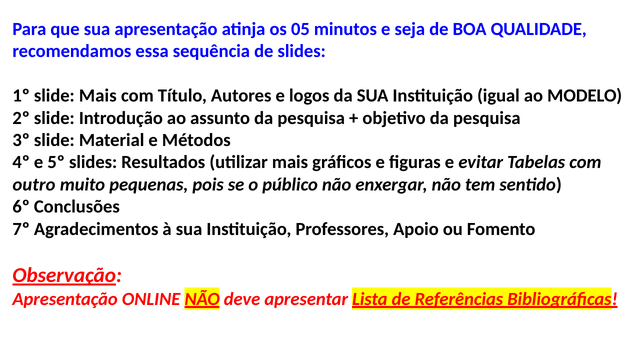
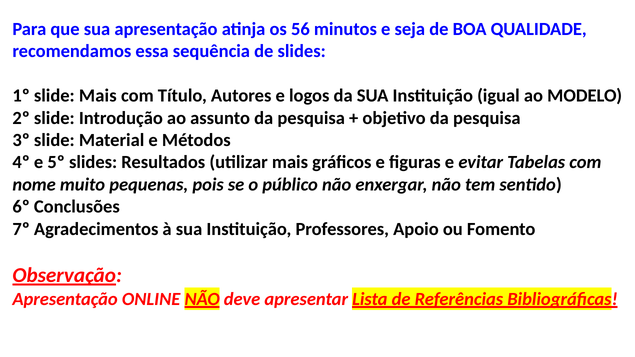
05: 05 -> 56 (300, 29)
outro: outro -> nome (34, 185)
